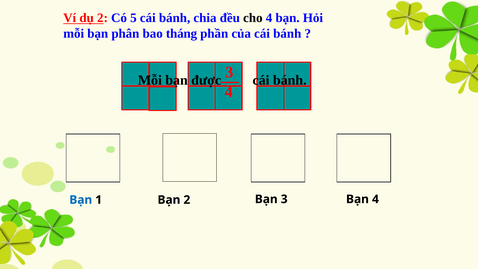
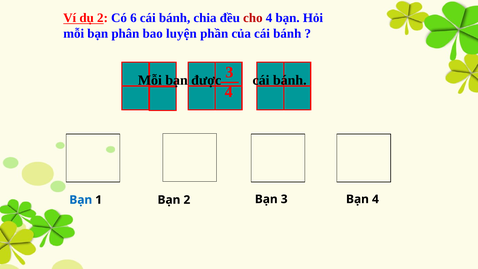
5: 5 -> 6 (133, 18)
cho colour: black -> red (253, 18)
tháng: tháng -> luyện (181, 33)
